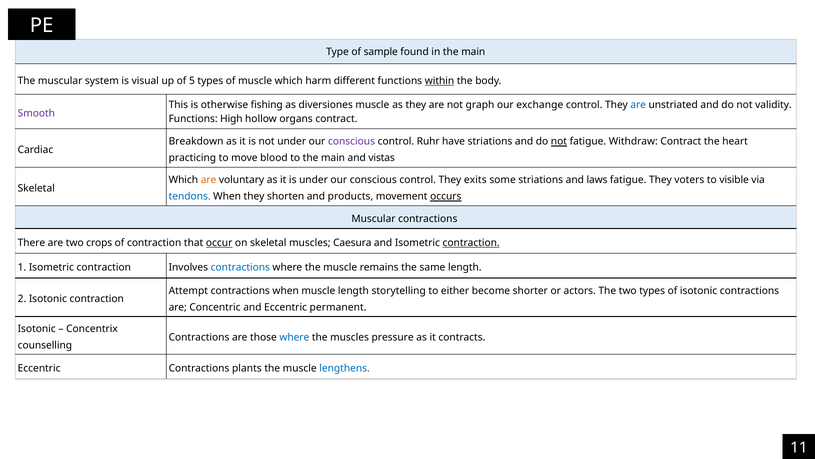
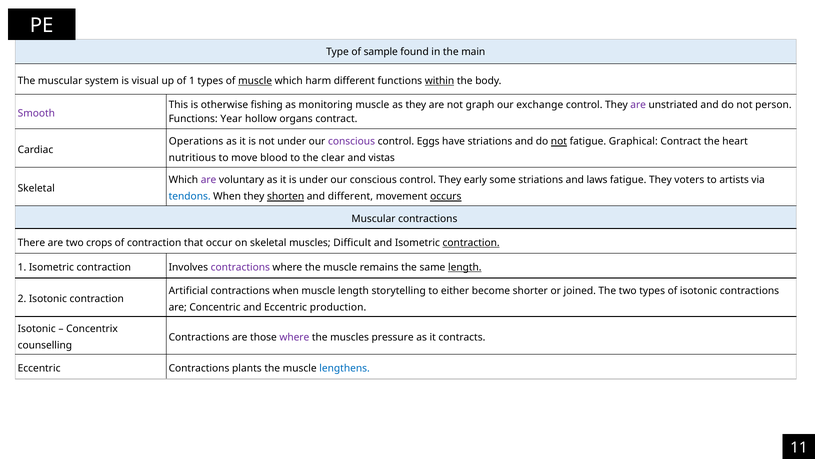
of 5: 5 -> 1 (192, 81)
muscle underline: none -> present (255, 81)
diversiones: diversiones -> monitoring (326, 105)
are colour: blue -> purple (638, 105)
validity: validity -> person (773, 105)
High: High -> Year (231, 119)
Breakdown: Breakdown -> Operations (196, 141)
Ruhr: Ruhr -> Eggs (428, 141)
Withdraw: Withdraw -> Graphical (633, 141)
practicing: practicing -> nutritious (192, 158)
to the main: main -> clear (333, 158)
are colour: orange -> purple (209, 180)
exits: exits -> early (475, 180)
visible: visible -> artists (734, 180)
shorten underline: none -> present (286, 196)
and products: products -> different (350, 196)
occur underline: present -> none (219, 242)
Caesura: Caesura -> Difficult (352, 242)
contractions colour: blue -> purple (240, 267)
length underline: none -> present (465, 267)
Attempt: Attempt -> Artificial (188, 290)
actors: actors -> joined (580, 290)
permanent: permanent -> production (338, 307)
where colour: blue -> purple (294, 337)
